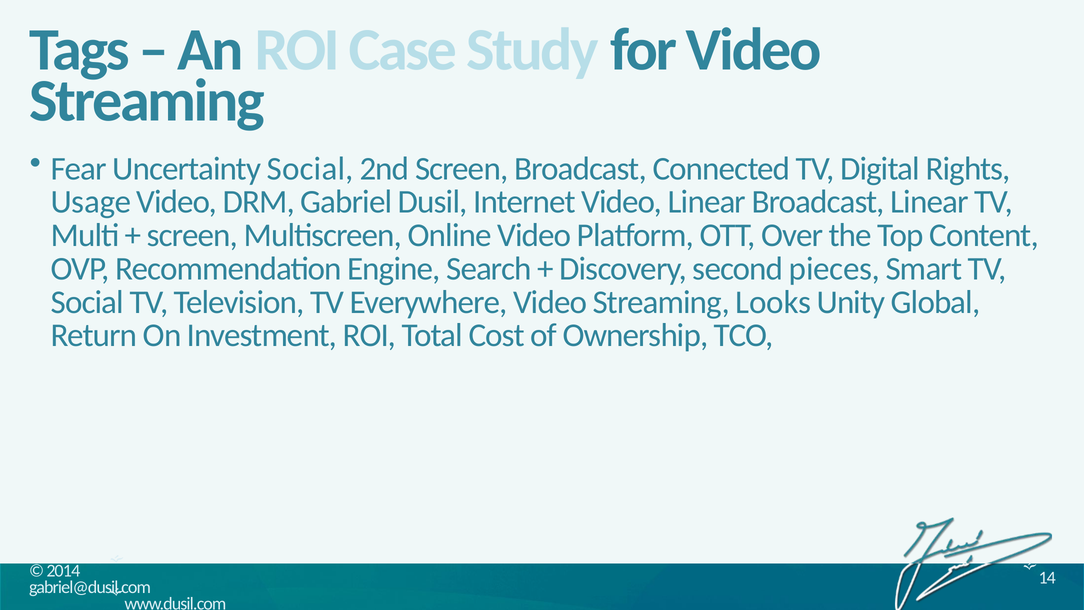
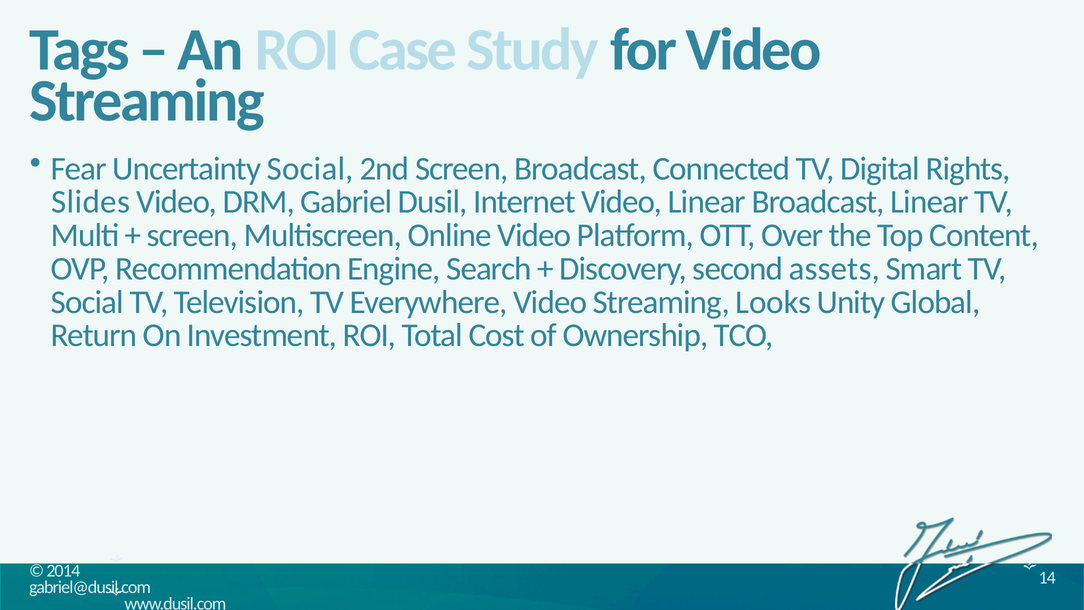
Usage: Usage -> Slides (91, 202)
pieces: pieces -> assets (834, 269)
